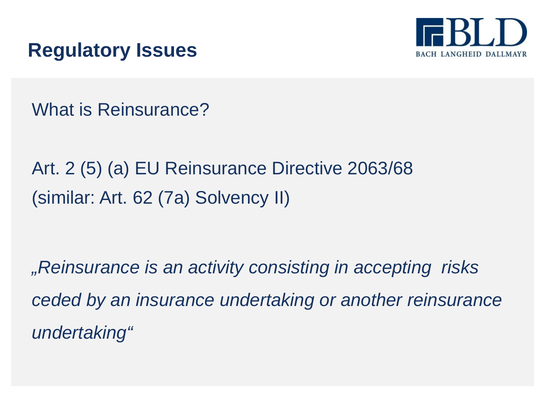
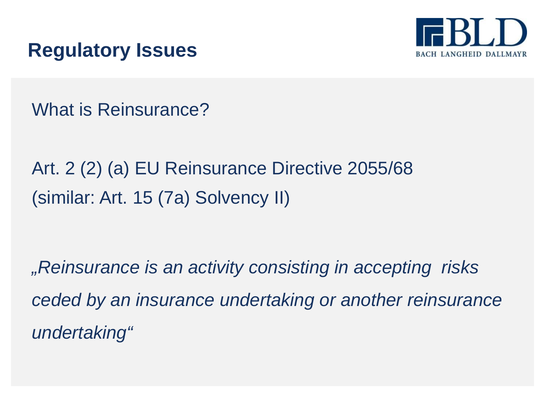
2 5: 5 -> 2 (91, 168)
2063/68: 2063/68 -> 2055/68 (380, 168)
62: 62 -> 15 (143, 198)
